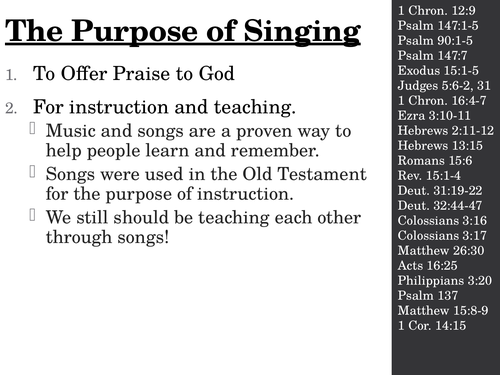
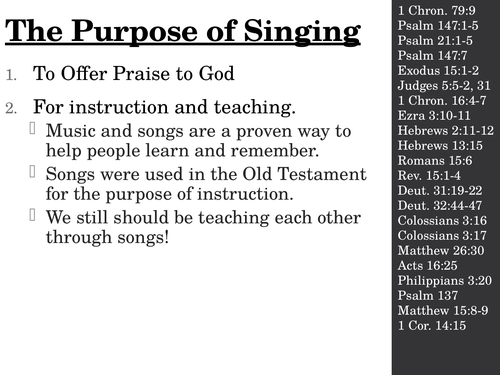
12:9: 12:9 -> 79:9 (463, 11)
90:1-5: 90:1-5 -> 21:1-5 (455, 41)
15:1-5: 15:1-5 -> 15:1-2 (461, 71)
5:6-2: 5:6-2 -> 5:5-2 (458, 86)
